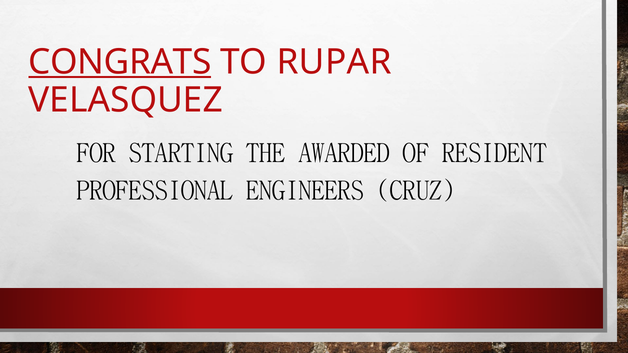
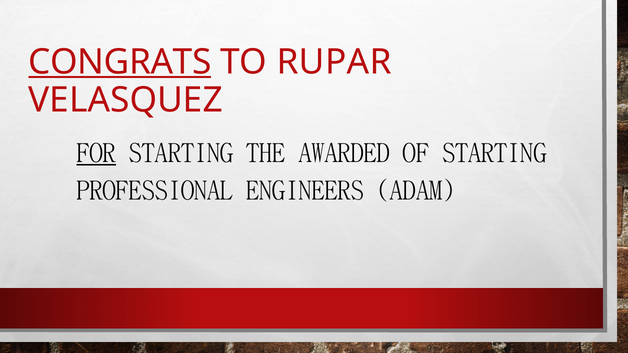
FOR underline: none -> present (96, 154)
OF RESIDENT: RESIDENT -> STARTING (494, 154)
CRUZ: CRUZ -> ADAM (416, 191)
